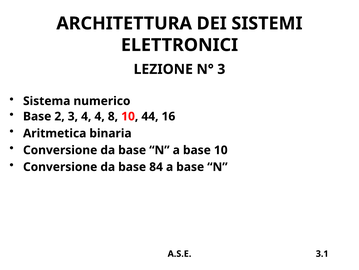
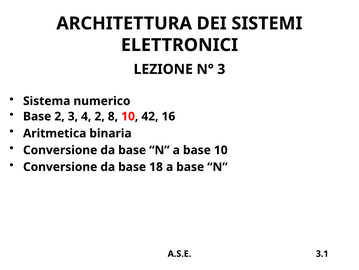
4 4: 4 -> 2 (100, 116)
44: 44 -> 42 (150, 116)
84: 84 -> 18 (156, 167)
